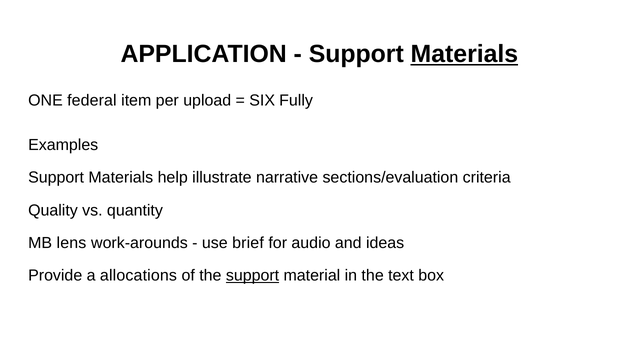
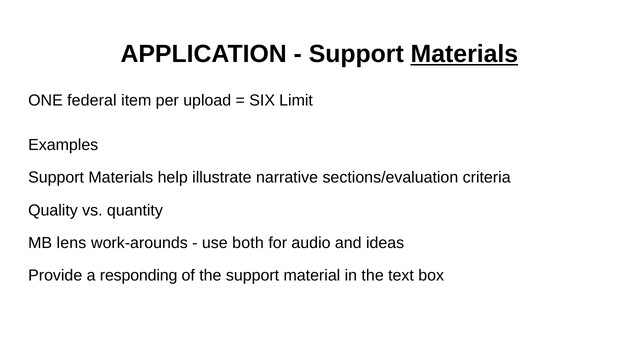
Fully: Fully -> Limit (296, 100)
brief: brief -> both (248, 243)
allocations: allocations -> responding (139, 275)
support underline: present -> none (253, 275)
